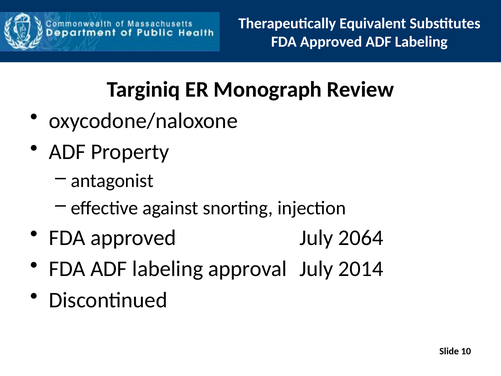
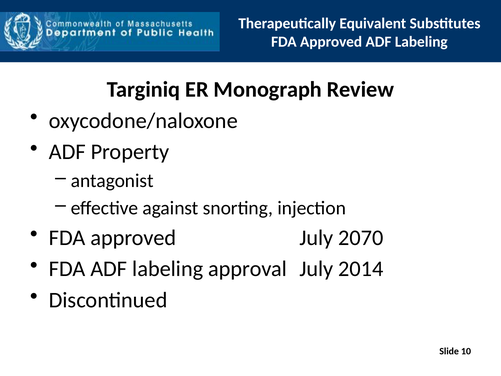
2064: 2064 -> 2070 (361, 238)
